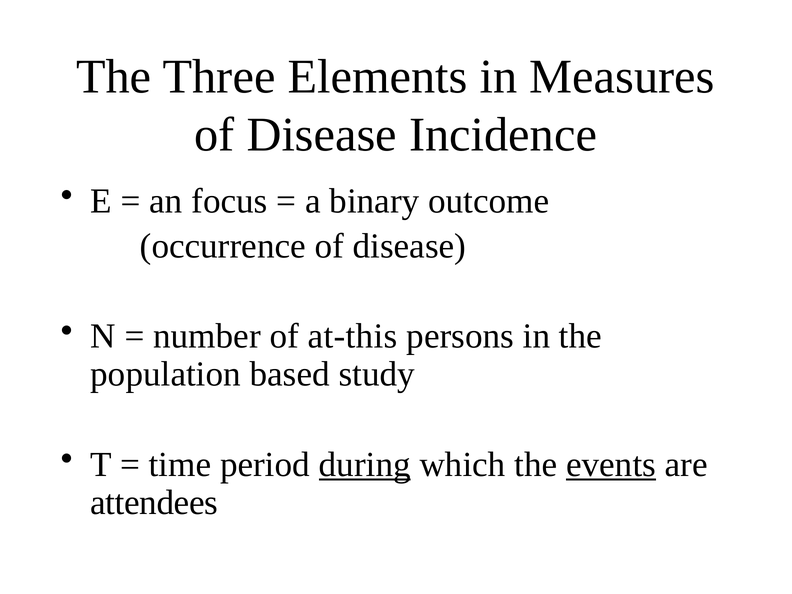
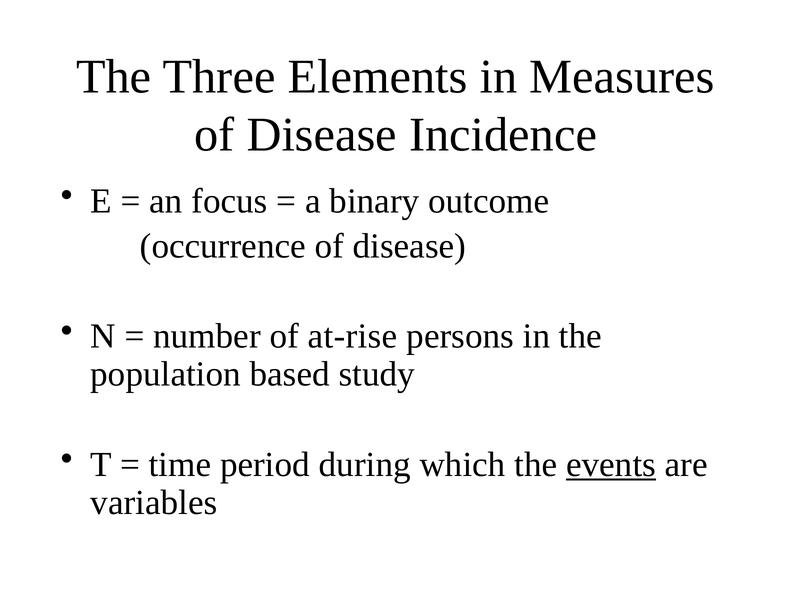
at-this: at-this -> at-rise (353, 336)
during underline: present -> none (365, 464)
attendees: attendees -> variables (154, 502)
